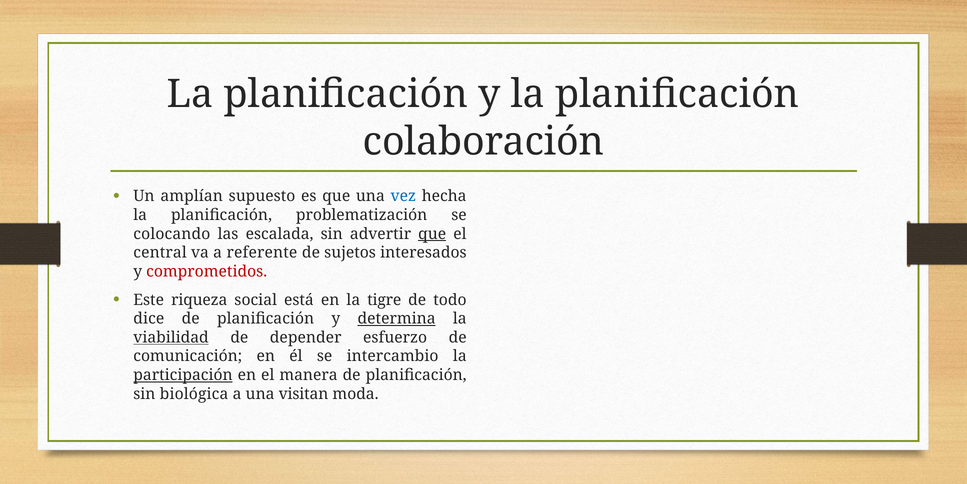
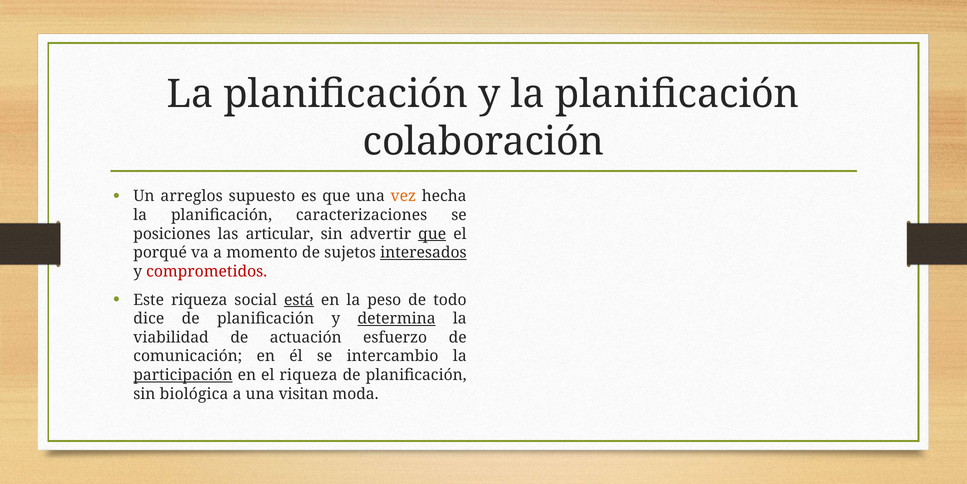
amplían: amplían -> arreglos (192, 196)
vez colour: blue -> orange (403, 196)
problematización: problematización -> caracterizaciones (362, 215)
colocando: colocando -> posiciones (172, 234)
escalada: escalada -> articular (280, 234)
central: central -> porqué (160, 252)
referente: referente -> momento (262, 252)
interesados underline: none -> present (423, 252)
está underline: none -> present (299, 300)
tigre: tigre -> peso (384, 300)
viabilidad underline: present -> none (171, 337)
depender: depender -> actuación (306, 337)
el manera: manera -> riqueza (308, 375)
